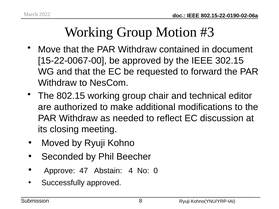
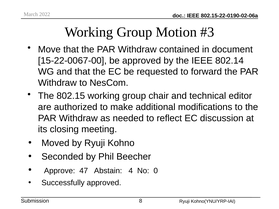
302.15: 302.15 -> 802.14 (229, 61)
